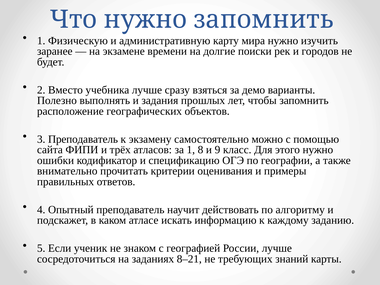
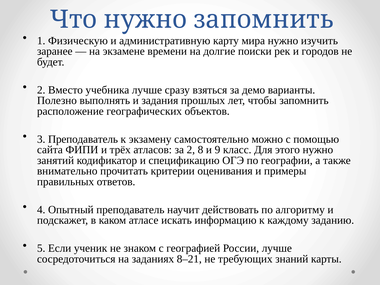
за 1: 1 -> 2 (191, 150)
ошибки: ошибки -> занятий (56, 160)
